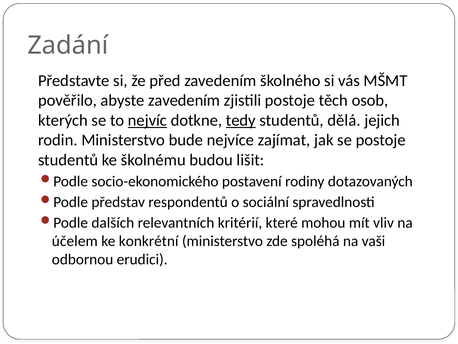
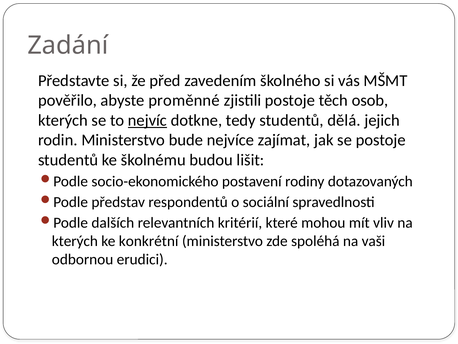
abyste zavedením: zavedením -> proměnné (184, 100)
tedy underline: present -> none (241, 120)
účelem: účelem -> kterých (75, 241)
